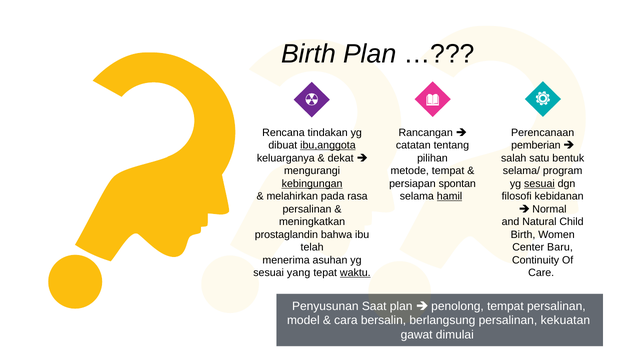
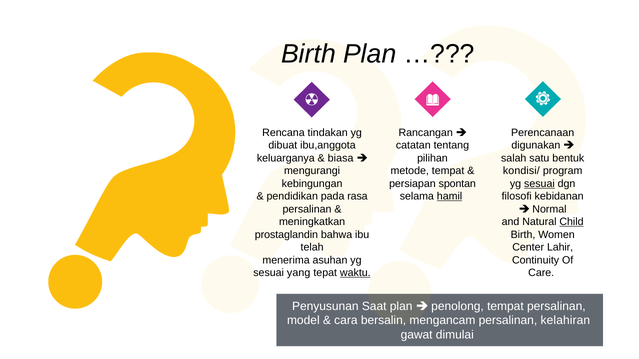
ibu,anggota underline: present -> none (328, 145)
pemberian: pemberian -> digunakan (536, 145)
dekat: dekat -> biasa (341, 158)
selama/: selama/ -> kondisi/ (521, 171)
kebingungan underline: present -> none (312, 184)
melahirkan: melahirkan -> pendidikan (292, 197)
Child underline: none -> present (572, 222)
Baru: Baru -> Lahir (560, 248)
berlangsung: berlangsung -> mengancam (442, 321)
kekuatan: kekuatan -> kelahiran (565, 321)
